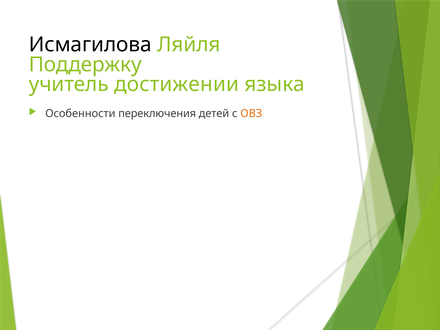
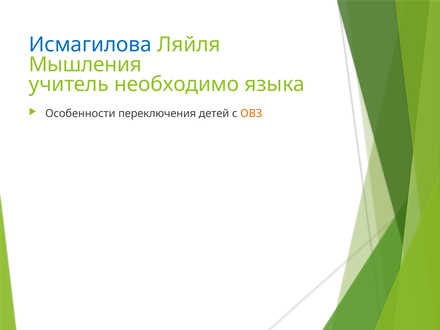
Исмагилова colour: black -> blue (90, 45)
Поддержку: Поддержку -> Мышления (85, 64)
достижении: достижении -> необходимо (177, 84)
